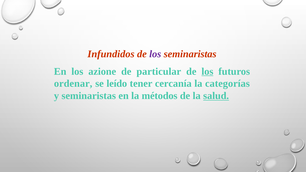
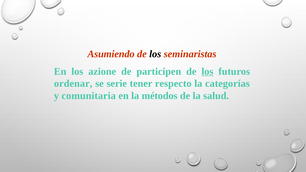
Infundidos: Infundidos -> Asumiendo (111, 54)
los colour: purple -> black (155, 54)
particular: particular -> participen (159, 71)
leído: leído -> serie (117, 84)
cercanía: cercanía -> respecto (173, 84)
y seminaristas: seminaristas -> comunitaria (89, 96)
salud underline: present -> none (216, 96)
